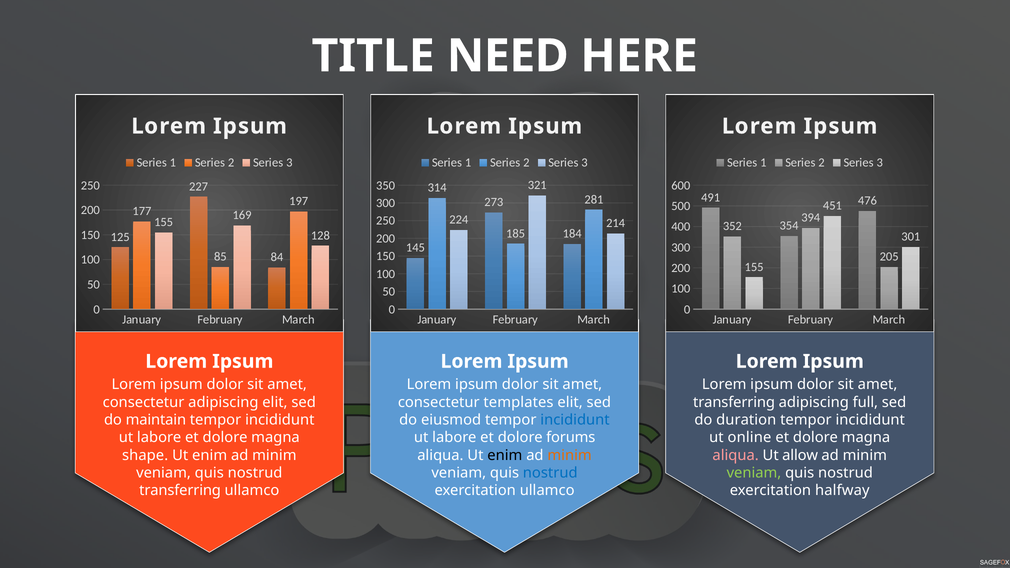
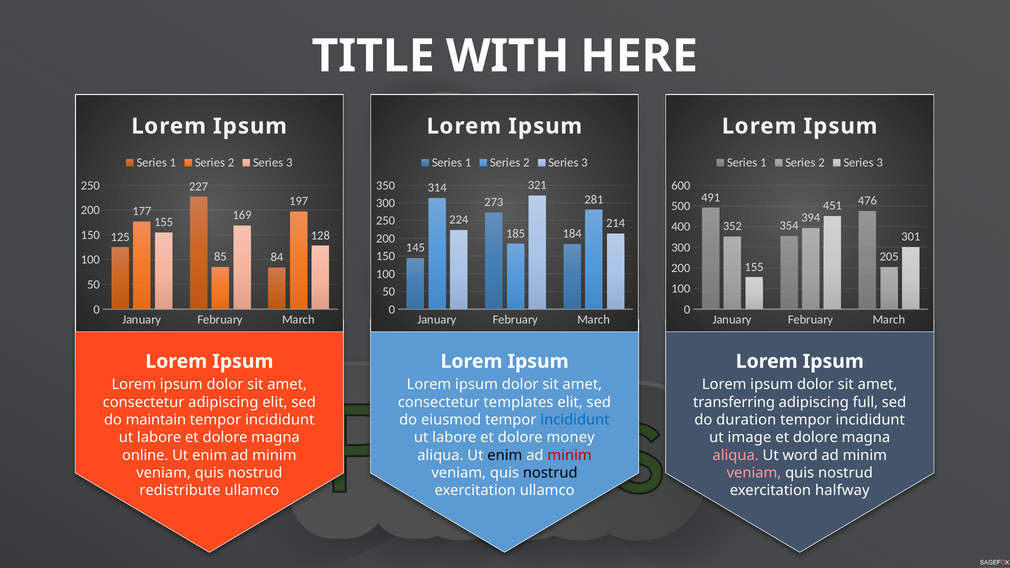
NEED: NEED -> WITH (508, 56)
forums: forums -> money (571, 438)
online: online -> image (749, 438)
shape: shape -> online (145, 455)
minim colour: orange -> red (570, 455)
allow: allow -> word (800, 455)
nostrud colour: blue -> black (550, 473)
veniam colour: light green -> pink (754, 473)
transferring: transferring -> redistribute (180, 491)
